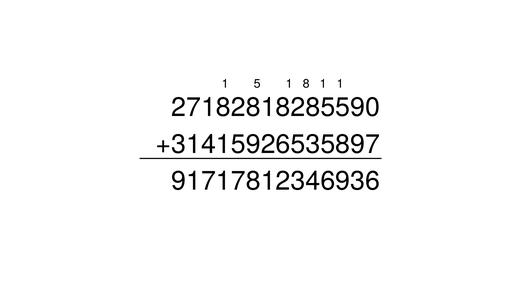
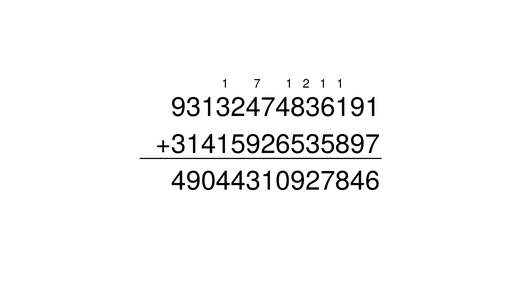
5: 5 -> 7 (257, 84)
8: 8 -> 2 (306, 84)
27182818285590: 27182818285590 -> 93132474836191 (276, 107)
91717812346936: 91717812346936 -> 49044310927846 (276, 181)
